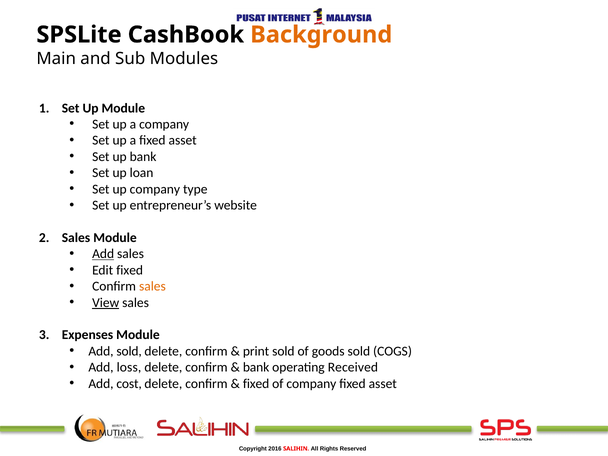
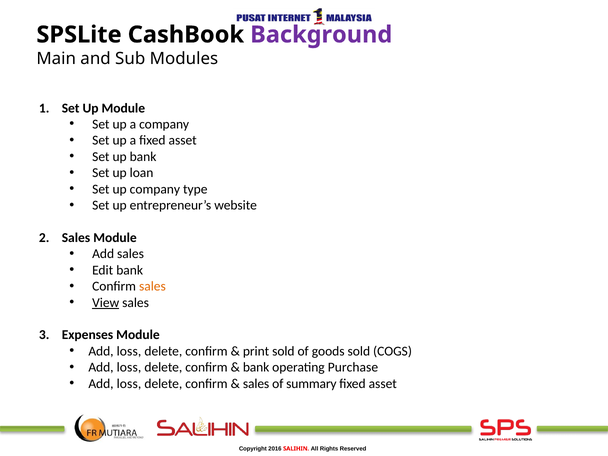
Background colour: orange -> purple (321, 35)
Add underline: present -> none (103, 254)
Edit fixed: fixed -> bank (130, 270)
sold: sold -> loss (129, 351)
Received: Received -> Purchase (353, 367)
cost: cost -> loss (129, 384)
fixed: fixed -> sales (256, 384)
of company: company -> summary (311, 384)
